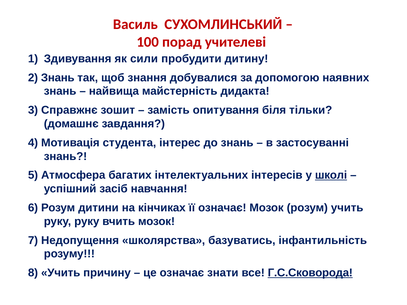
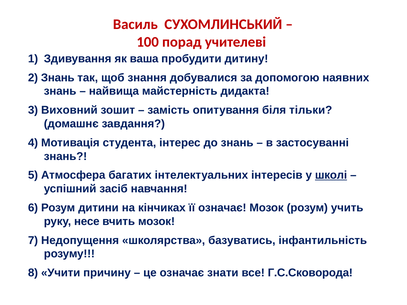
сили: сили -> ваша (144, 59)
Справжнє: Справжнє -> Виховний (69, 110)
руку руку: руку -> несе (87, 222)
8 Учить: Учить -> Учити (61, 273)
Г.С.Сковорода underline: present -> none (310, 273)
